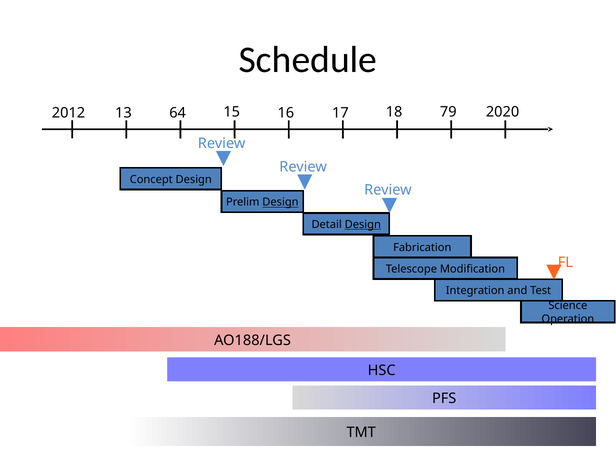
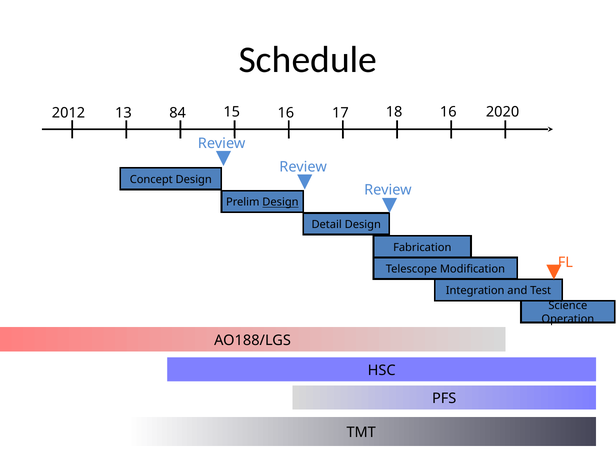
64: 64 -> 84 (178, 113)
18 79: 79 -> 16 (448, 112)
Design underline: present -> none (363, 225)
